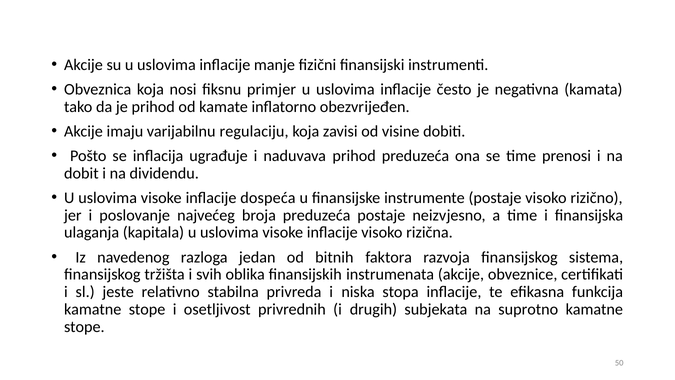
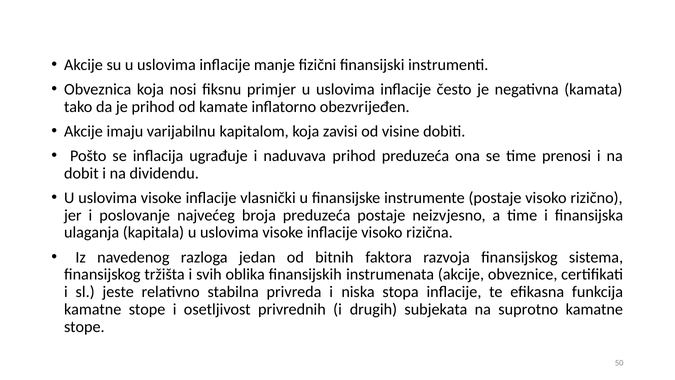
regulaciju: regulaciju -> kapitalom (254, 131)
dospeća: dospeća -> vlasnički (268, 198)
